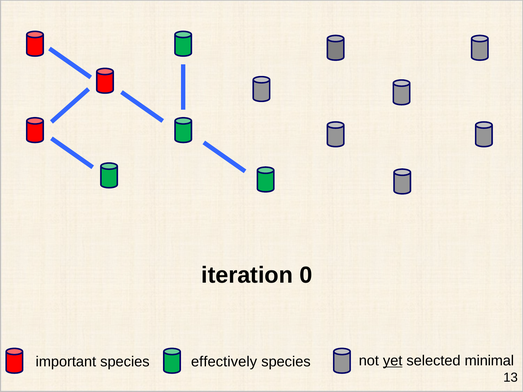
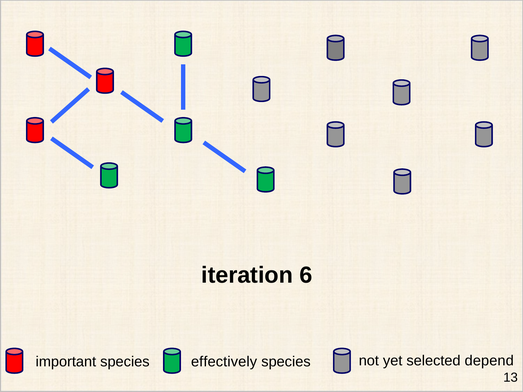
0: 0 -> 6 (306, 275)
yet underline: present -> none (393, 361)
minimal: minimal -> depend (489, 361)
